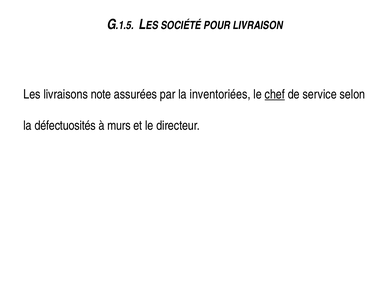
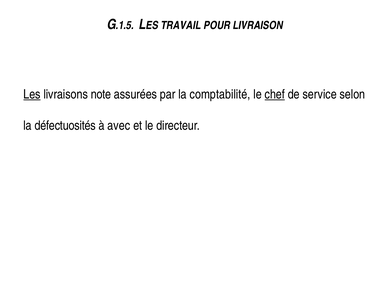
SOCIÉTÉ: SOCIÉTÉ -> TRAVAIL (181, 26)
Les underline: none -> present (32, 95)
inventoriées: inventoriées -> comptabilité (220, 95)
murs: murs -> avec (119, 126)
